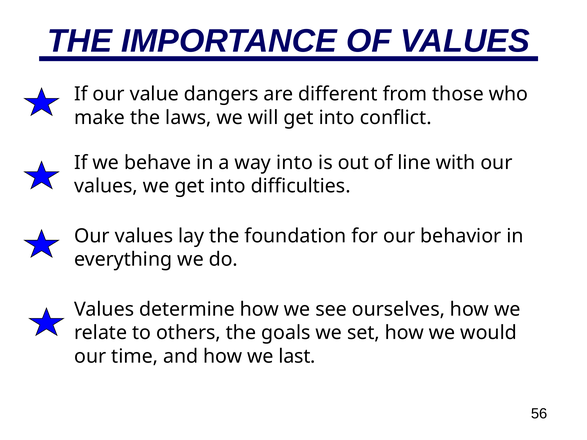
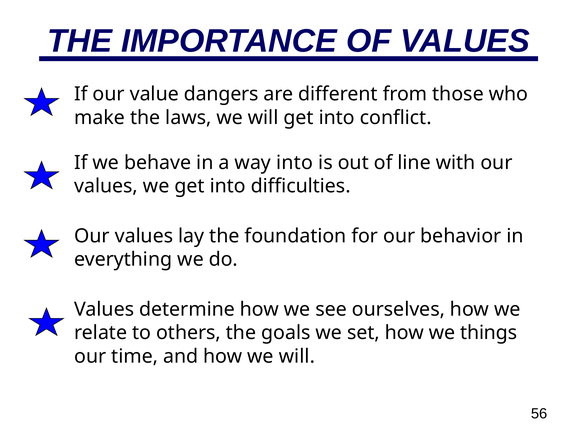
would: would -> things (489, 333)
how we last: last -> will (297, 356)
